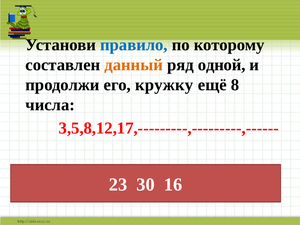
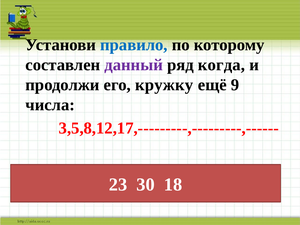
данный colour: orange -> purple (134, 65)
одной: одной -> когда (222, 65)
8: 8 -> 9 (235, 85)
16: 16 -> 18 (173, 184)
